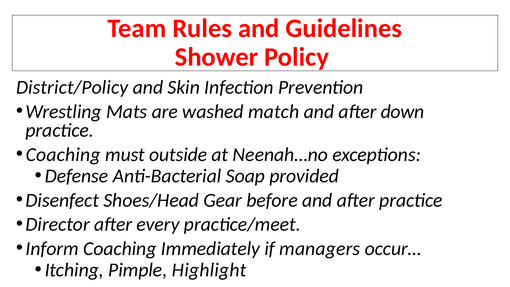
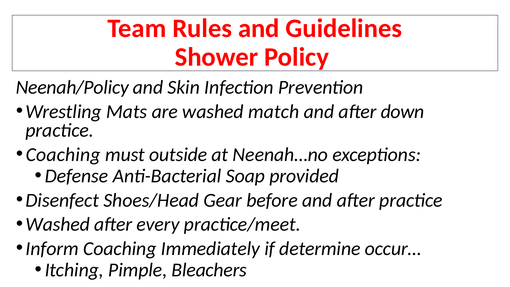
District/Policy: District/Policy -> Neenah/Policy (72, 87)
Director: Director -> Washed (58, 224)
managers: managers -> determine (320, 249)
Highlight: Highlight -> Bleachers (209, 270)
